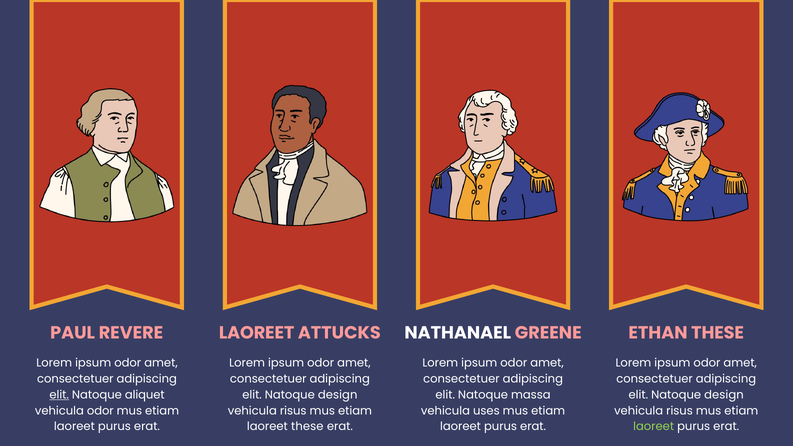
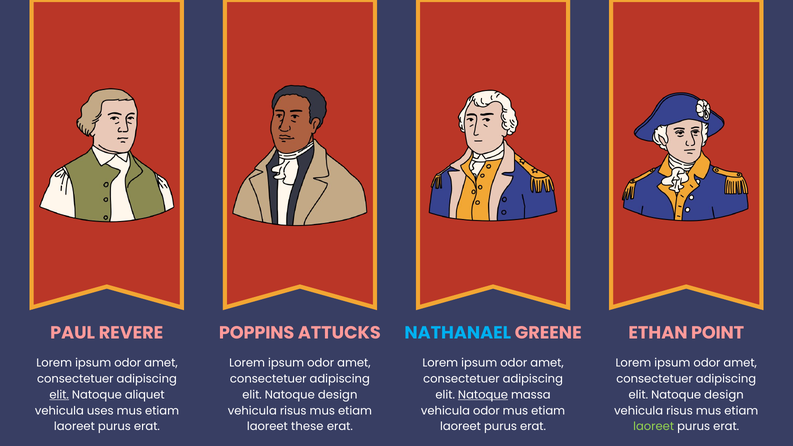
LAOREET: LAOREET -> POPPINS (257, 333)
NATHANAEL colour: white -> light blue (458, 333)
ETHAN THESE: THESE -> POINT (718, 333)
Natoque underline: none -> present (483, 395)
vehicula odor: odor -> uses (100, 411)
vehicula uses: uses -> odor (486, 411)
